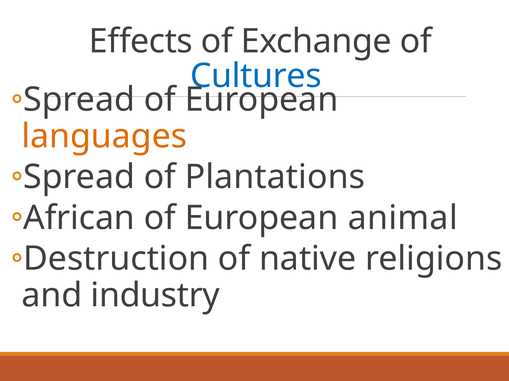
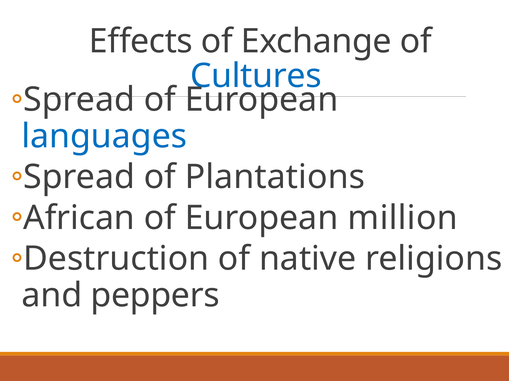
languages colour: orange -> blue (104, 136)
animal: animal -> million (403, 218)
industry: industry -> peppers (155, 296)
